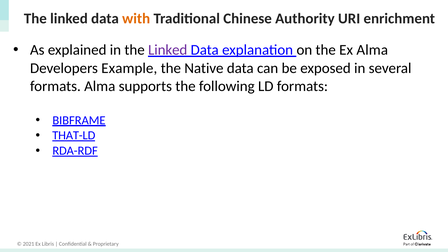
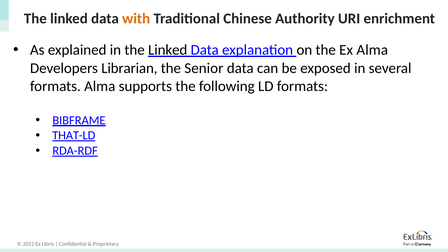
Linked colour: purple -> black (168, 50)
Example: Example -> Librarian (129, 68)
Native: Native -> Senior (204, 68)
